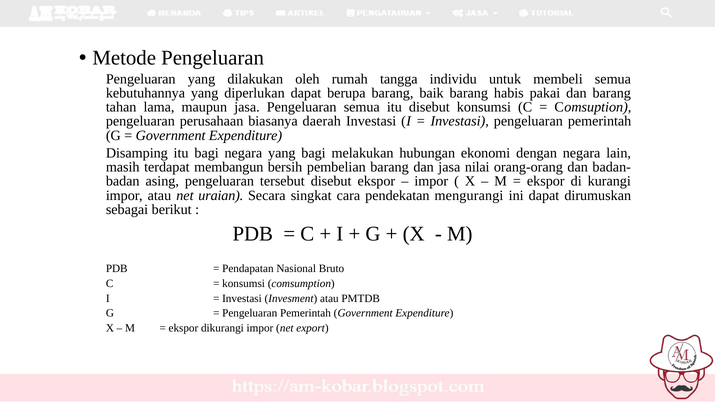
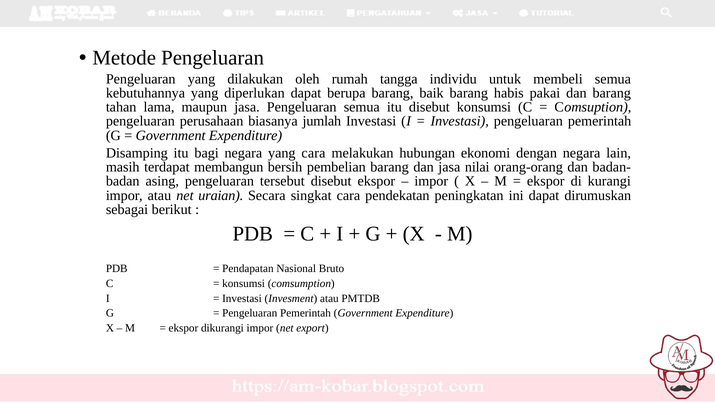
daerah: daerah -> jumlah (322, 121)
yang bagi: bagi -> cara (313, 153)
mengurangi: mengurangi -> peningkatan (469, 195)
